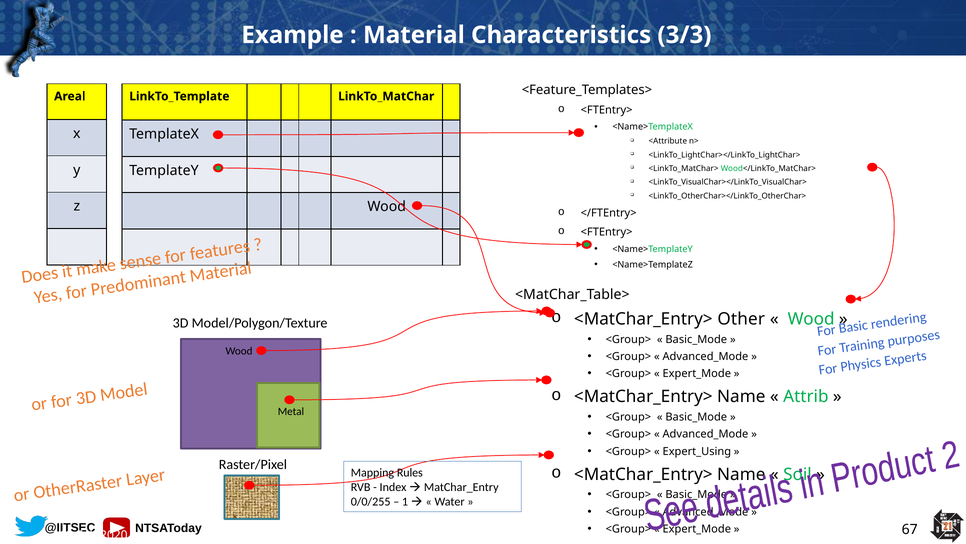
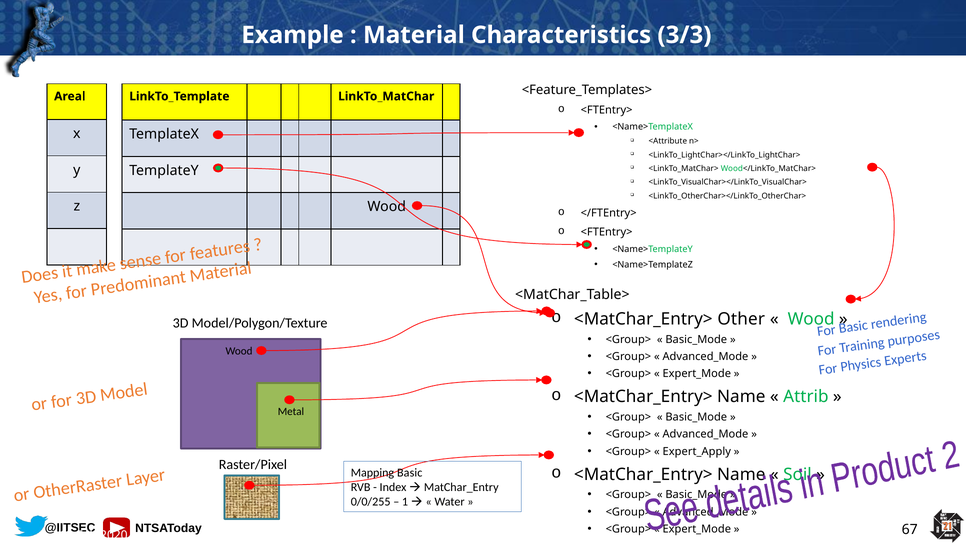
Expert_Using: Expert_Using -> Expert_Apply (697, 451)
Mapping Rules: Rules -> Basic (410, 472)
